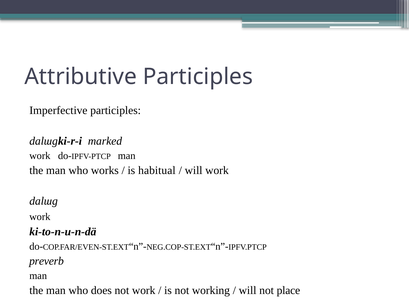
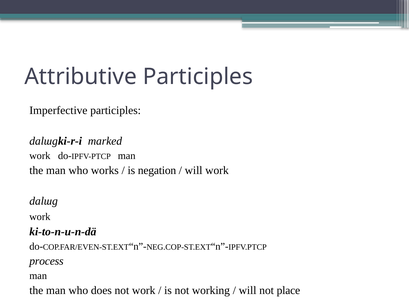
habitual: habitual -> negation (157, 170)
preverb: preverb -> process (46, 261)
